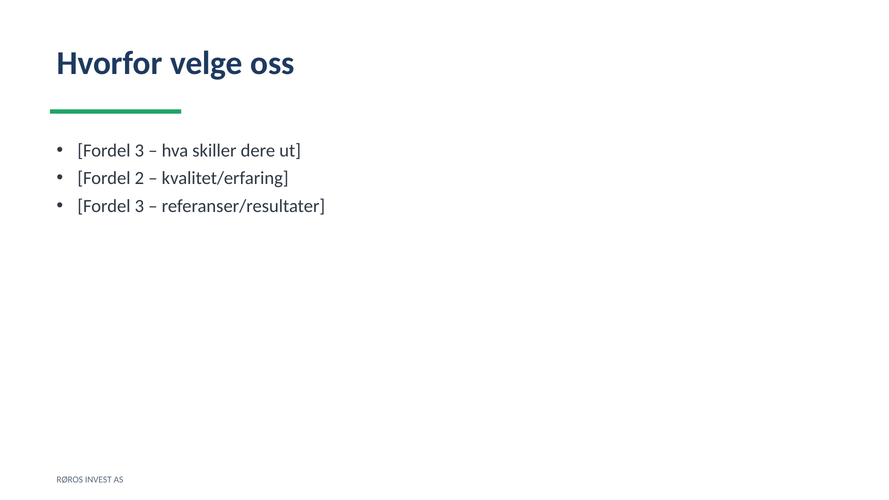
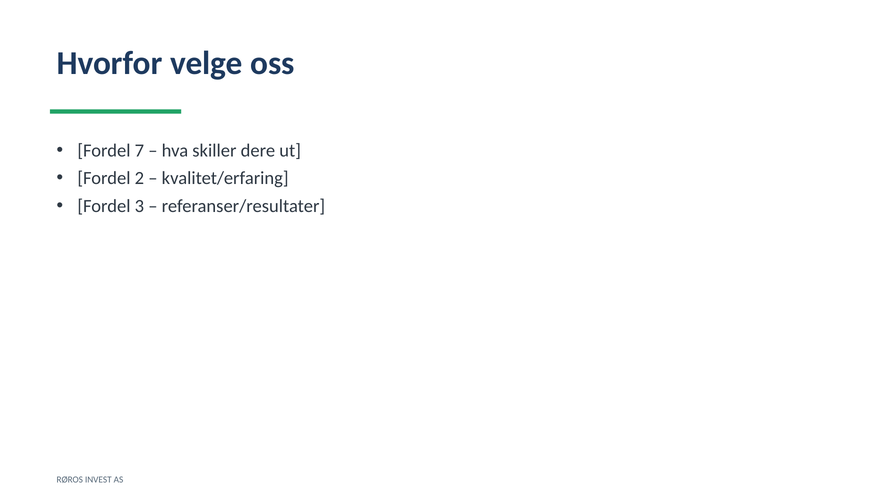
3: 3 -> 7 (139, 151)
